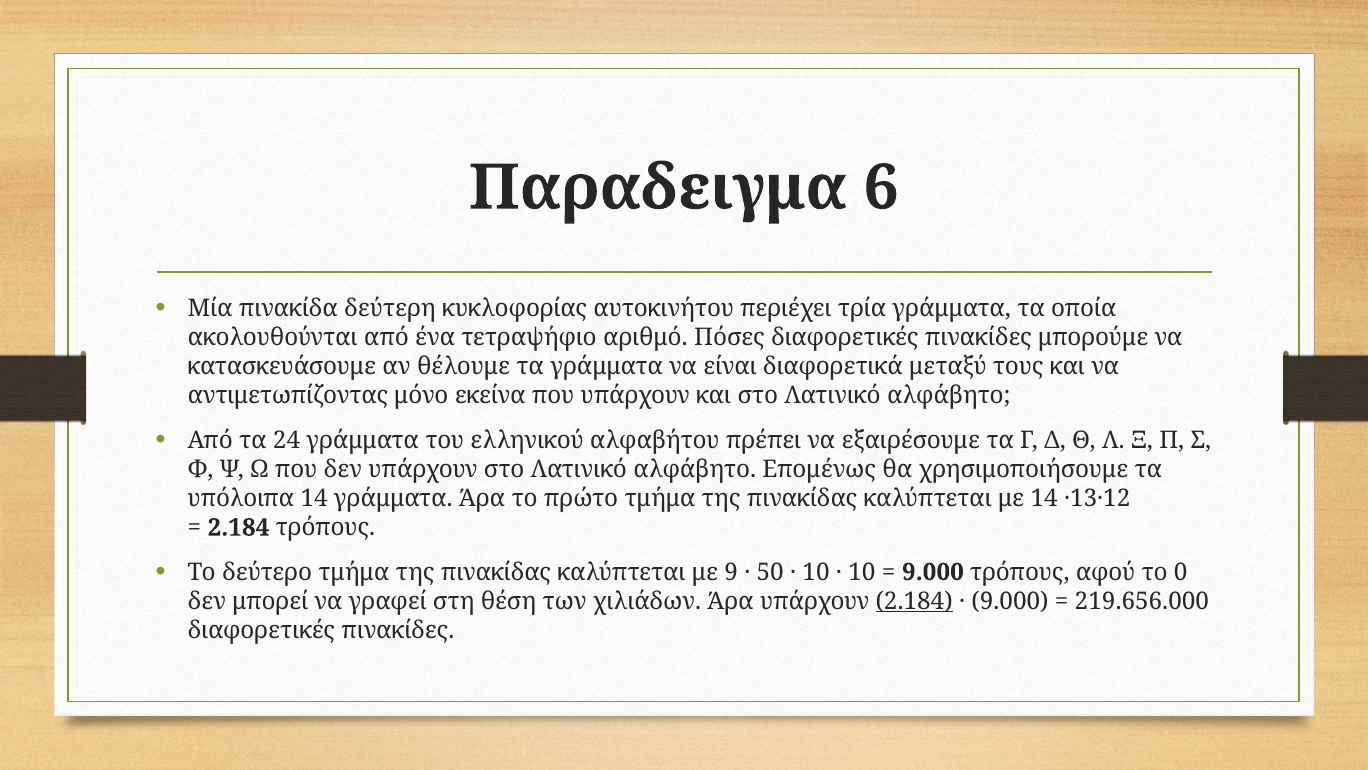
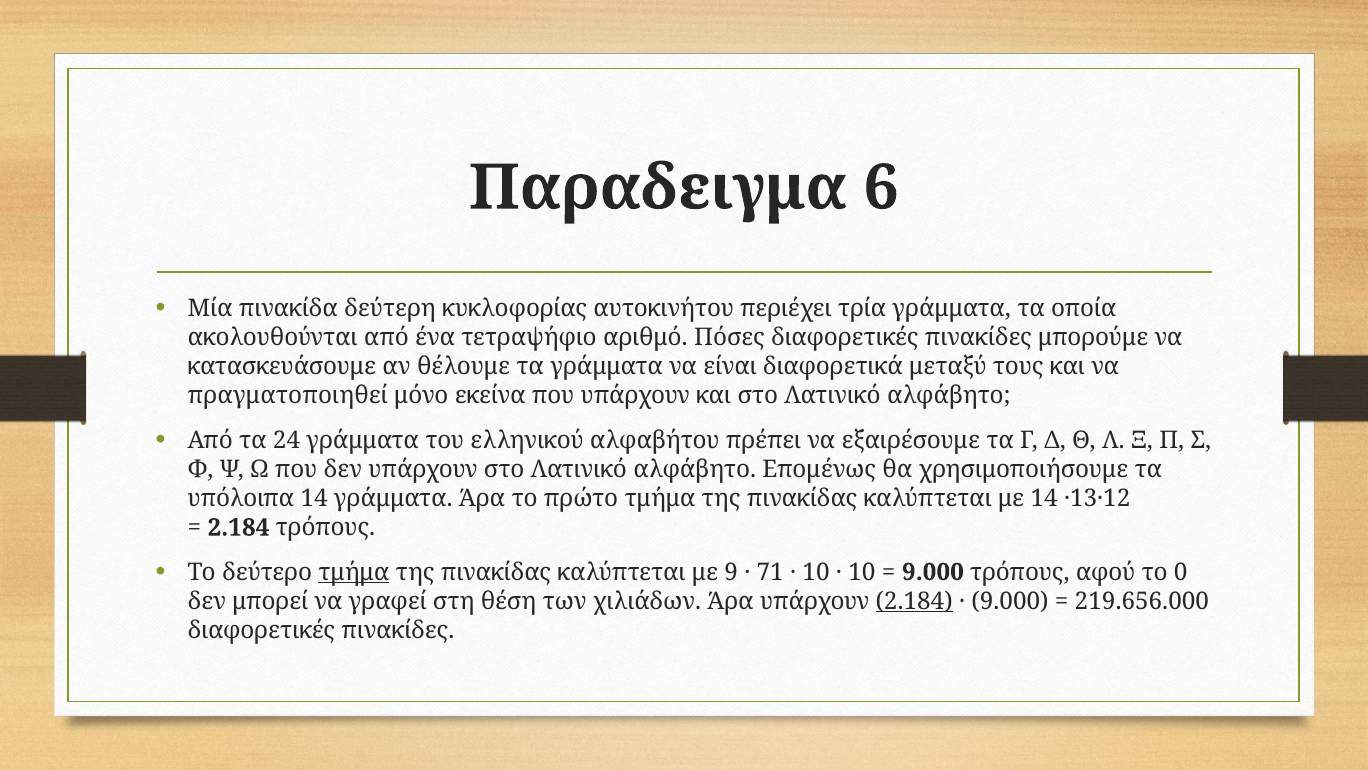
αντιμετωπίζοντας: αντιμετωπίζοντας -> πραγματοποιηθεί (288, 396)
τμήμα underline: none -> present (354, 572)
50: 50 -> 71 (770, 572)
